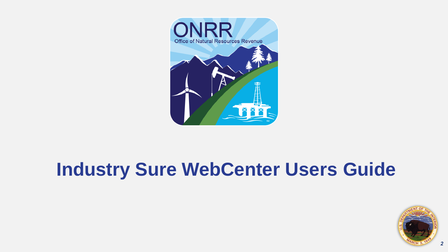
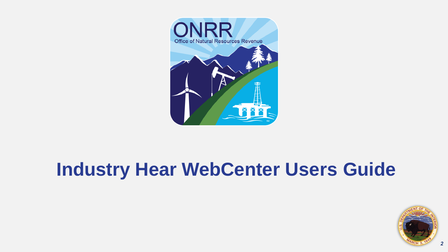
Sure: Sure -> Hear (156, 170)
